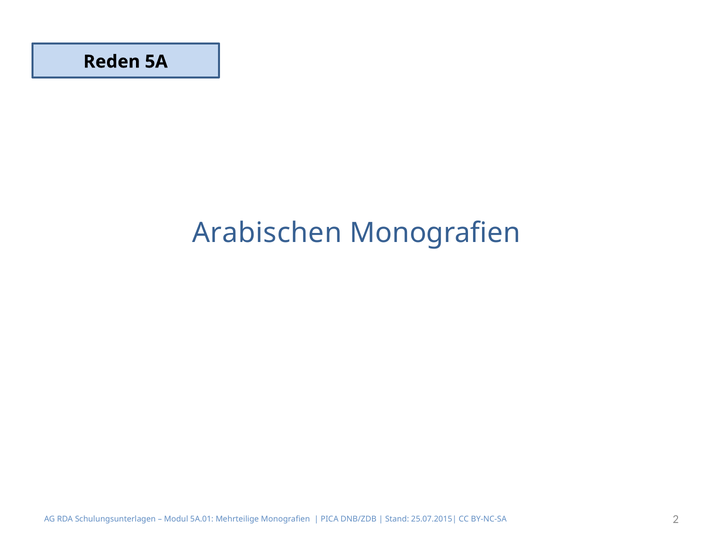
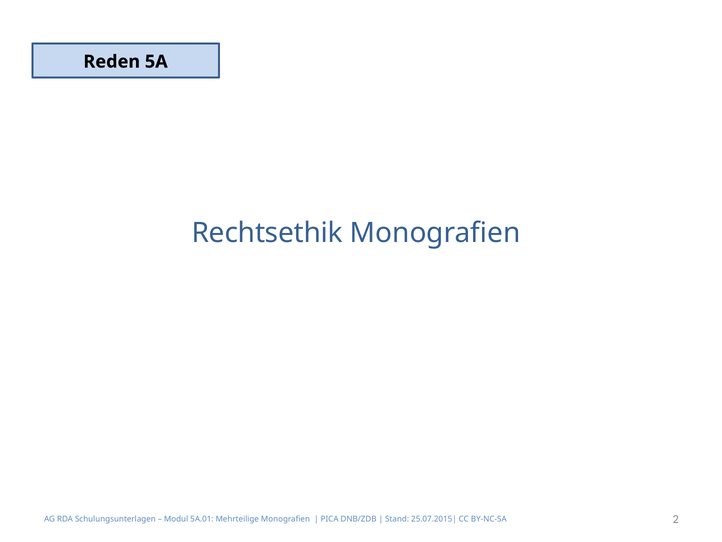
Arabischen: Arabischen -> Rechtsethik (267, 233)
